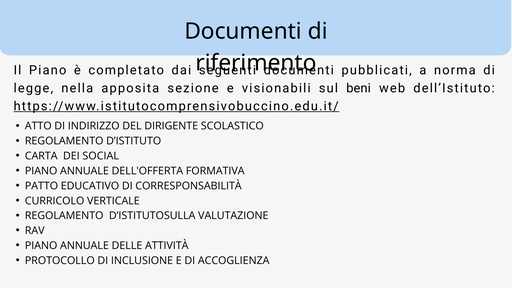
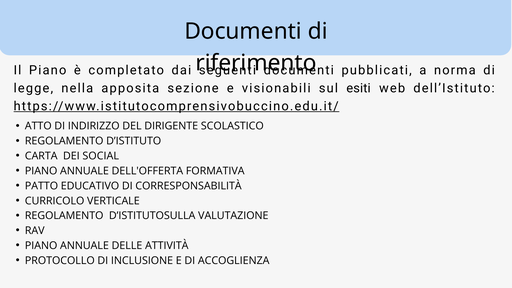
beni: beni -> esiti (359, 88)
